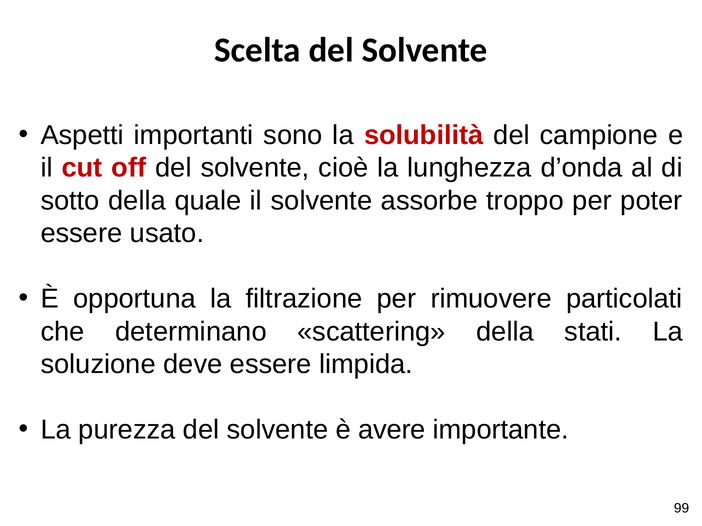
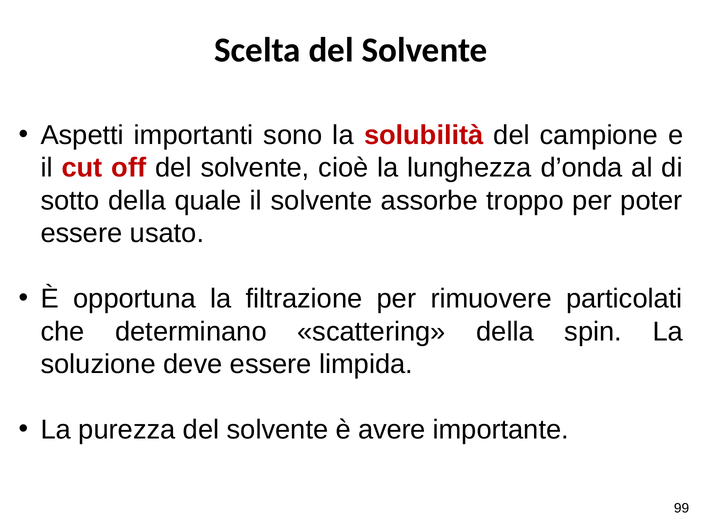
stati: stati -> spin (593, 332)
